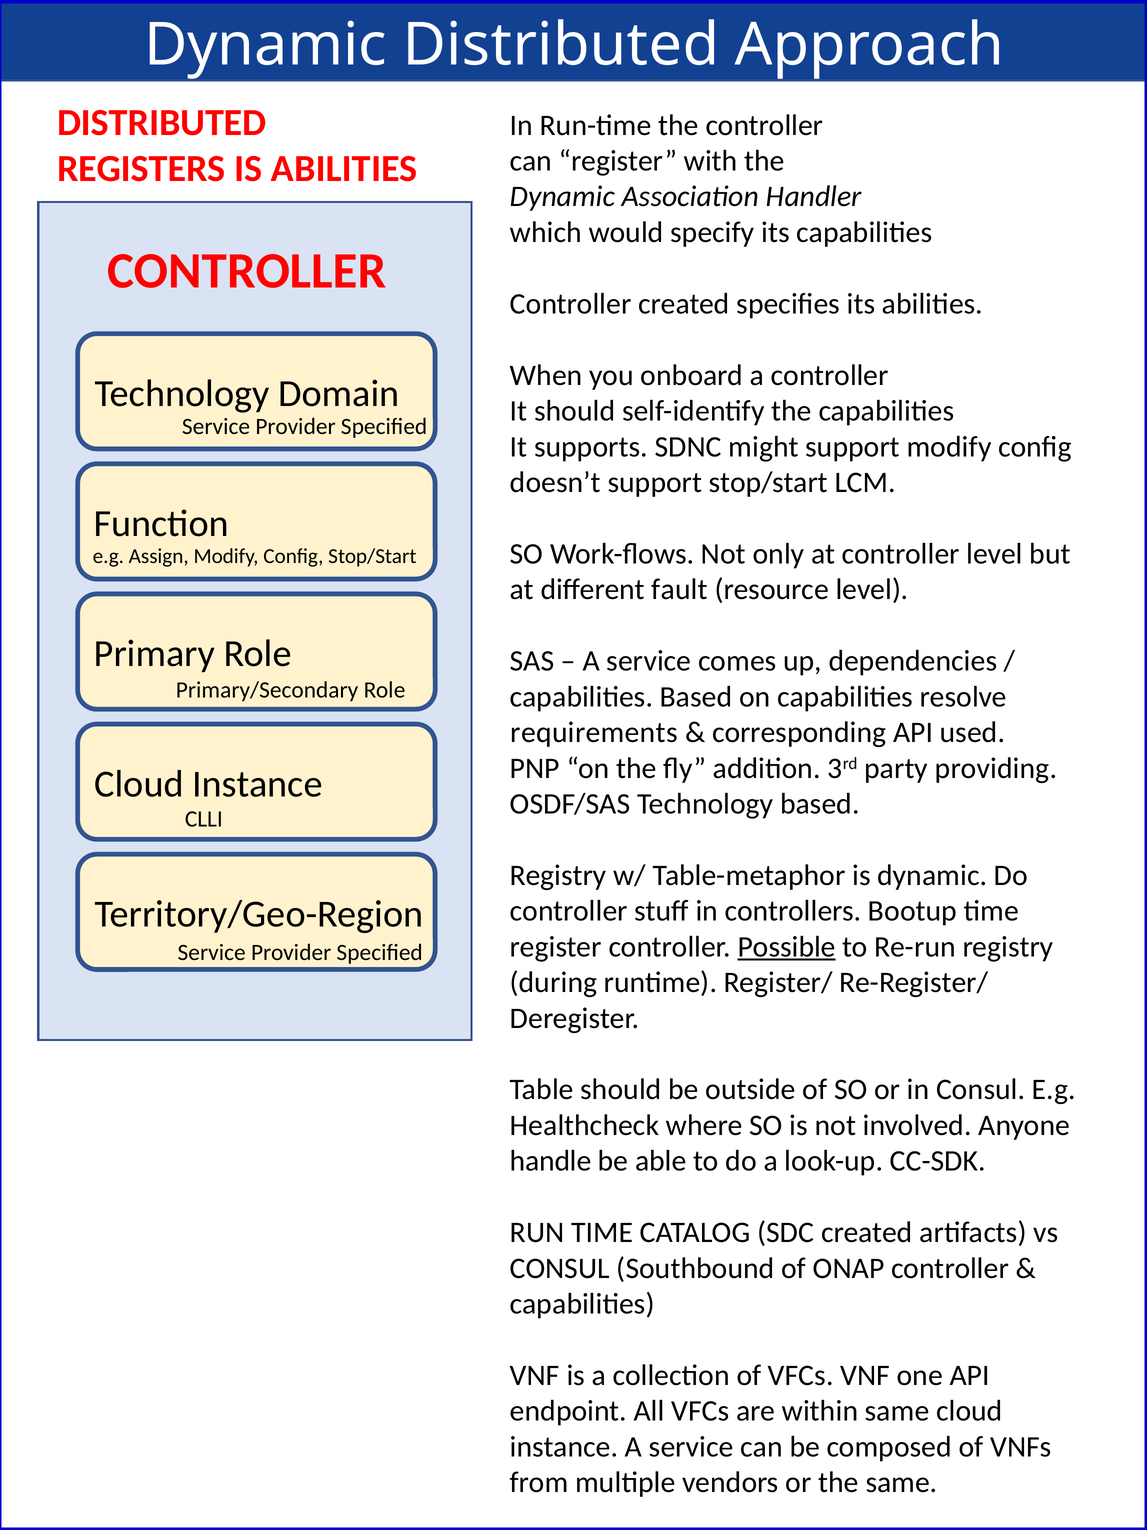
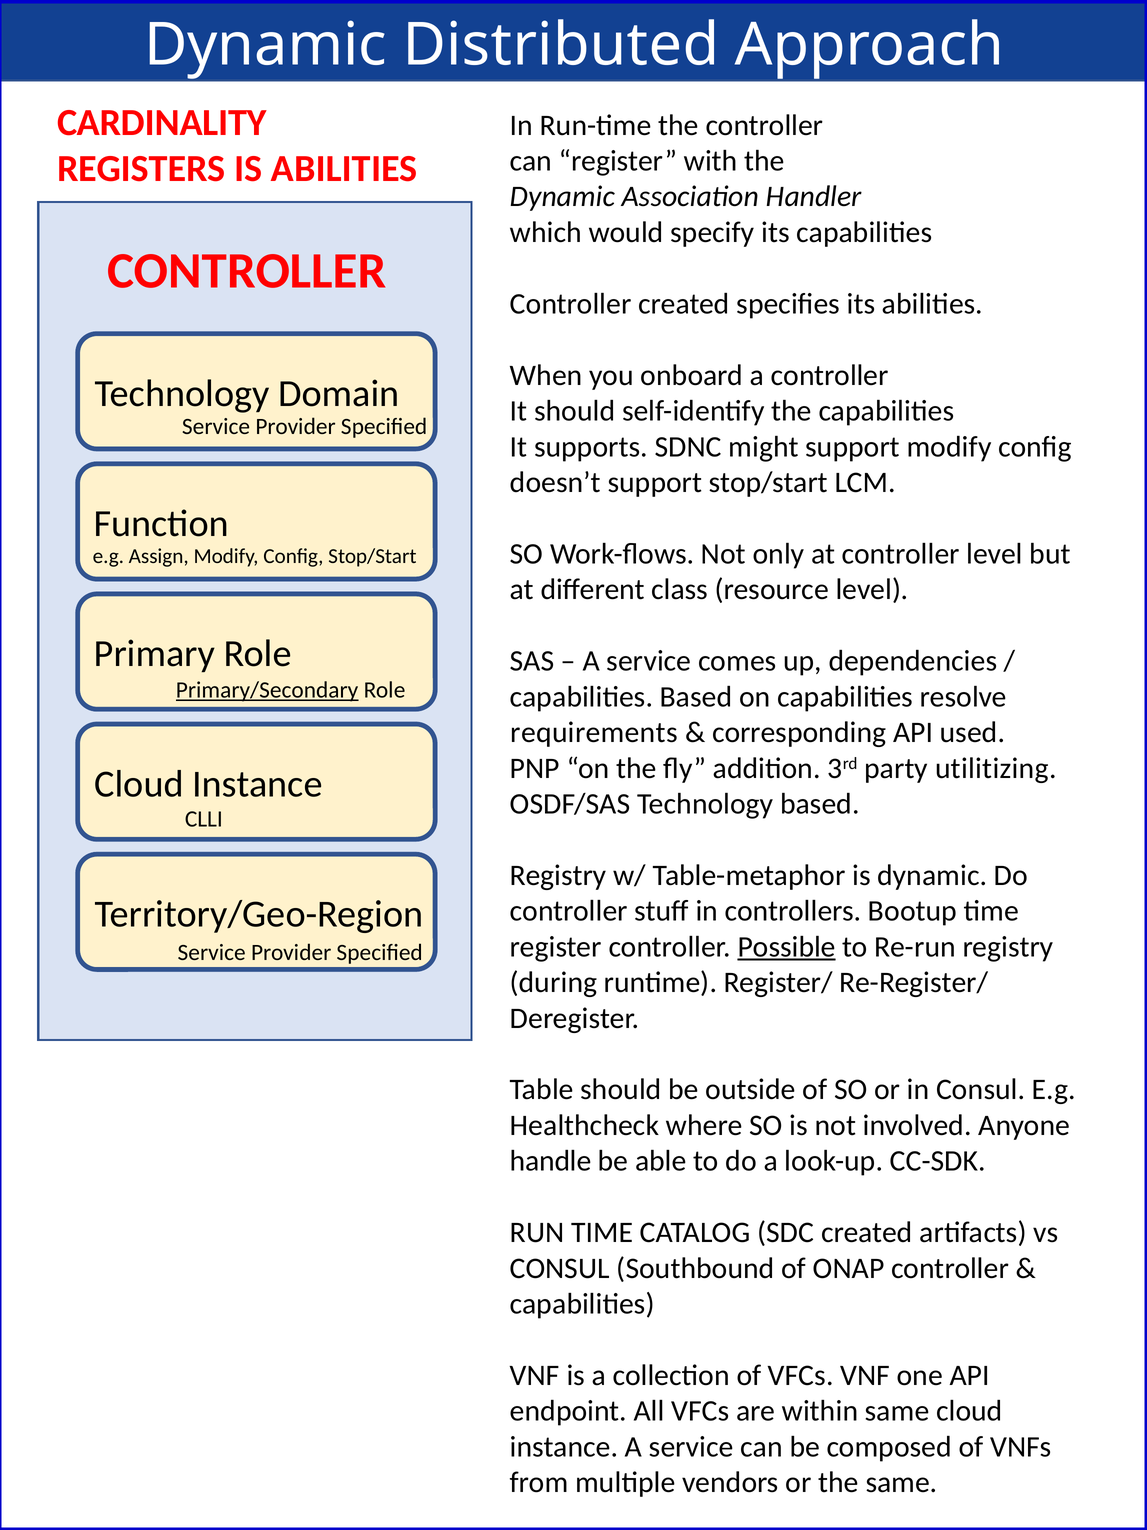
DISTRIBUTED: DISTRIBUTED -> CARDINALITY (162, 123)
fault: fault -> class (680, 589)
Primary/Secondary underline: none -> present (267, 690)
providing: providing -> utilitizing (996, 768)
